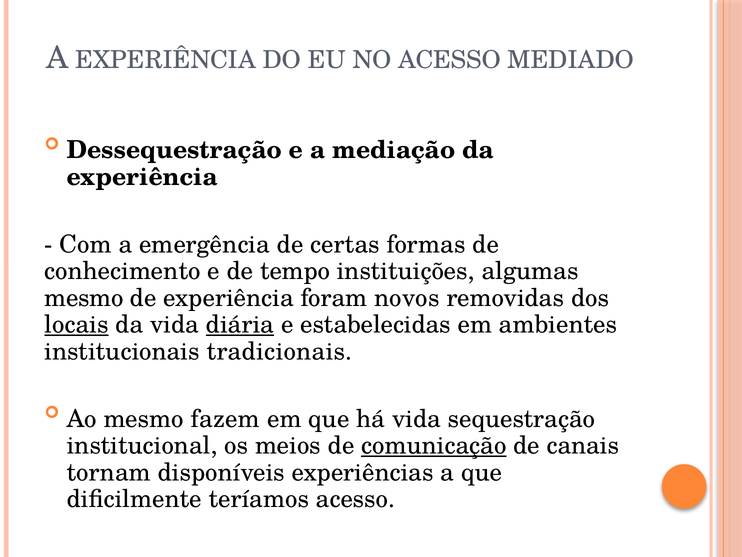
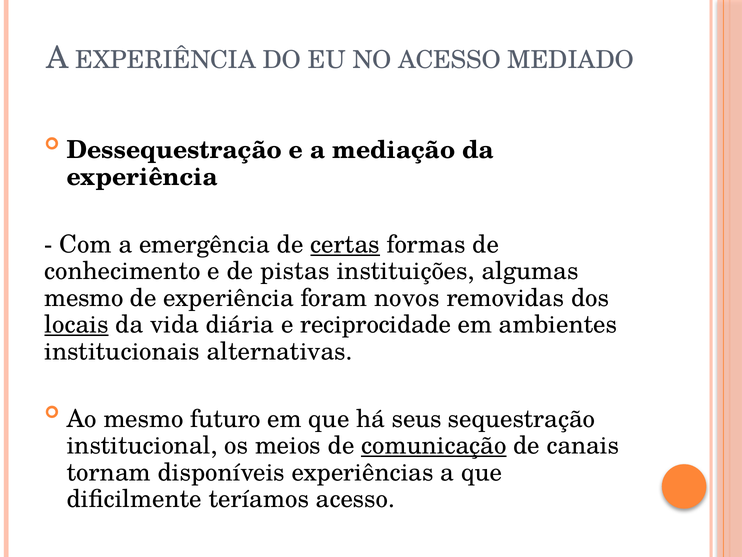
certas underline: none -> present (345, 244)
tempo: tempo -> pistas (295, 271)
diária underline: present -> none (240, 324)
estabelecidas: estabelecidas -> reciprocidade (376, 324)
tradicionais: tradicionais -> alternativas (280, 351)
fazem: fazem -> futuro (226, 419)
há vida: vida -> seus (417, 419)
